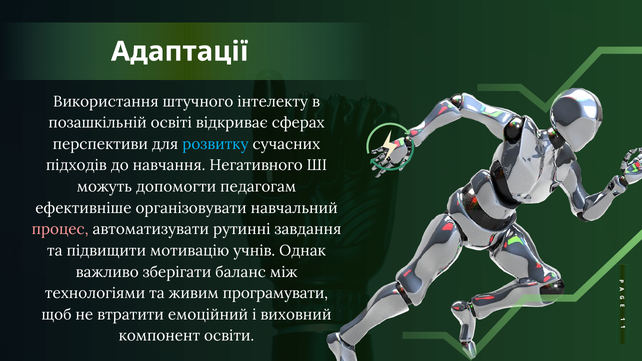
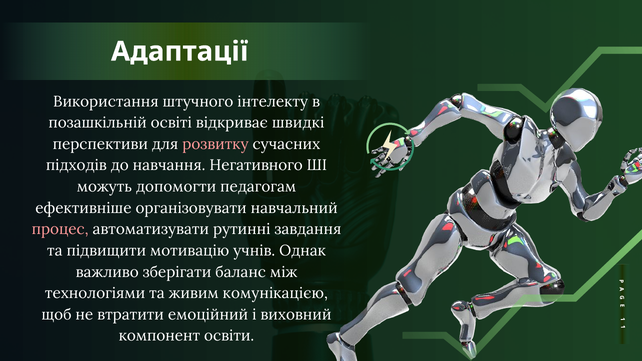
сферах: сферах -> швидкі (298, 123)
розвитку colour: light blue -> pink (215, 144)
програмувати: програмувати -> комунікацією (275, 293)
